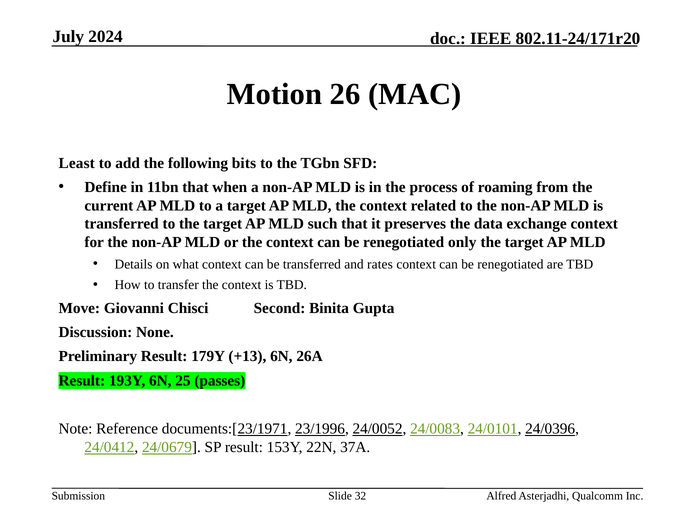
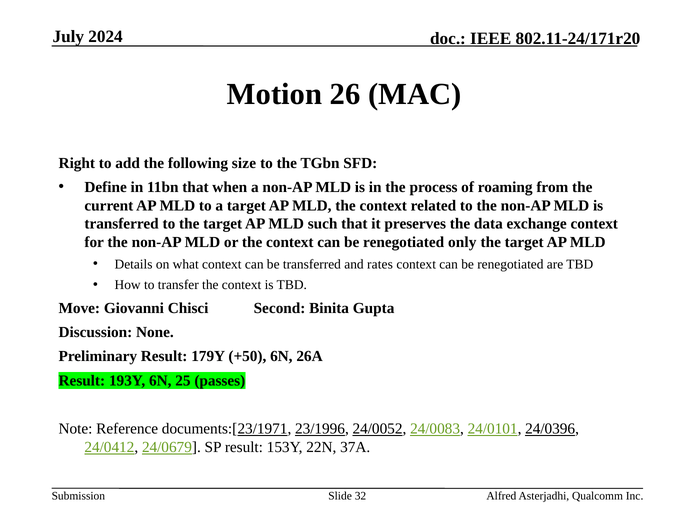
Least: Least -> Right (77, 163)
bits: bits -> size (244, 163)
+13: +13 -> +50 (247, 356)
